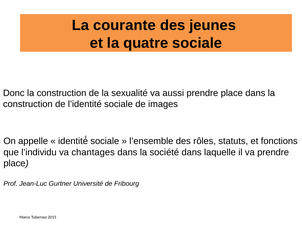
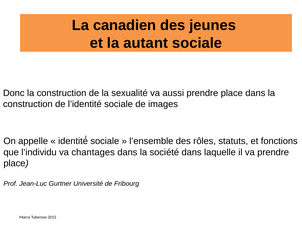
courante: courante -> canadien (125, 25)
quatre: quatre -> autant (146, 43)
